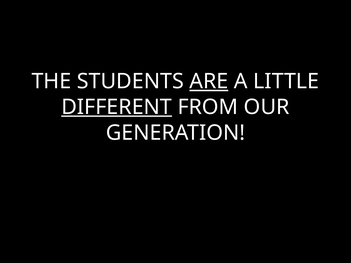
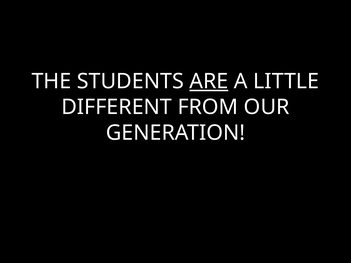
DIFFERENT underline: present -> none (117, 107)
